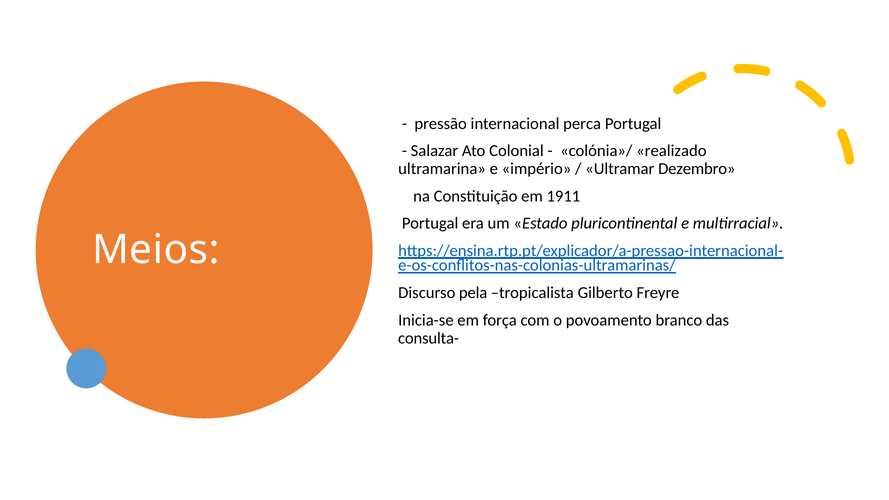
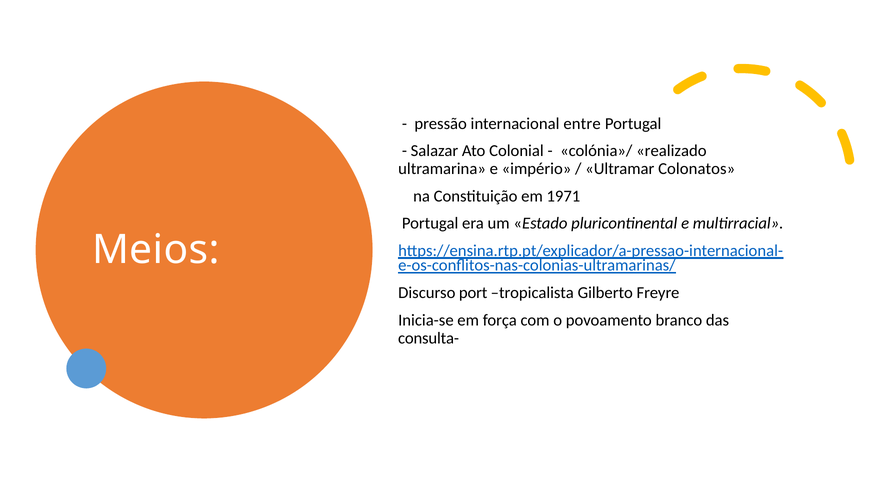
perca: perca -> entre (582, 124)
Dezembro: Dezembro -> Colonatos (697, 169)
1911: 1911 -> 1971 (563, 196)
pela: pela -> port (473, 293)
